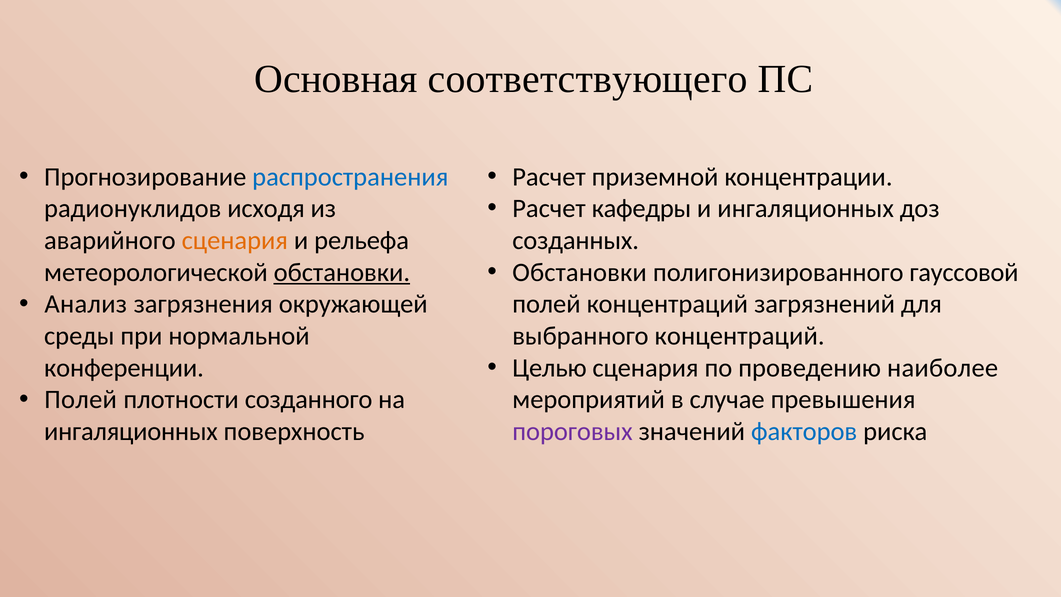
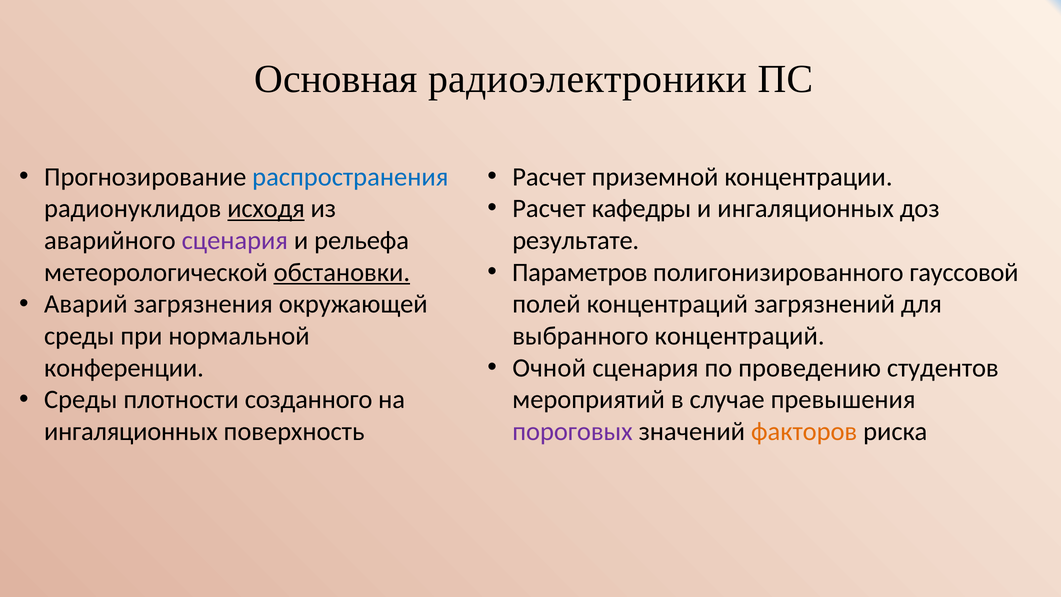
соответствующего: соответствующего -> радиоэлектроники (588, 79)
исходя underline: none -> present (266, 209)
сценария colour: orange -> purple (235, 240)
созданных: созданных -> результате (576, 240)
Обстановки: Обстановки -> Параметров (580, 272)
Анализ: Анализ -> Аварий (86, 304)
Целью: Целью -> Очной (549, 368)
наиболее: наиболее -> студентов (943, 368)
Полей: Полей -> Среды (81, 400)
факторов colour: blue -> orange (804, 431)
